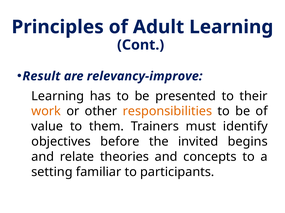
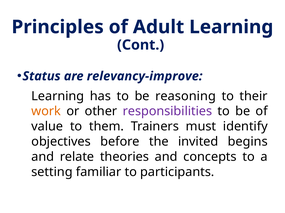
Result: Result -> Status (42, 76)
presented: presented -> reasoning (186, 96)
responsibilities colour: orange -> purple (167, 112)
